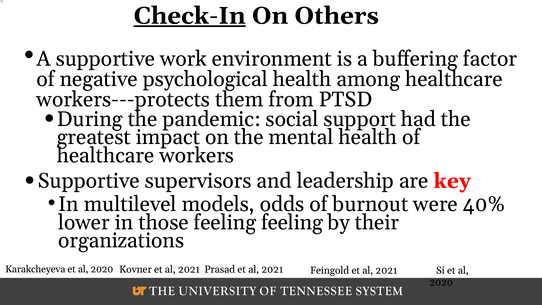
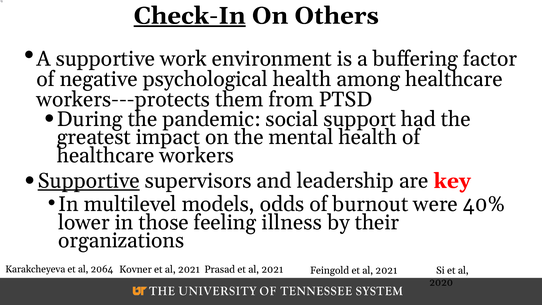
Supportive underline: none -> present (89, 181)
feeling feeling: feeling -> illness (292, 222)
Karakcheyeva et al 2020: 2020 -> 2064 (102, 269)
